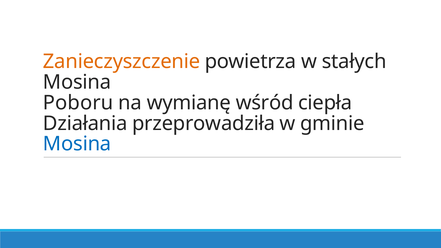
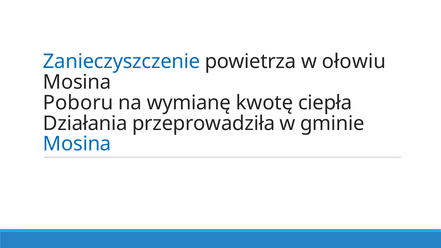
Zanieczyszczenie colour: orange -> blue (122, 62)
stałych: stałych -> ołowiu (354, 62)
wśród: wśród -> kwotę (264, 103)
